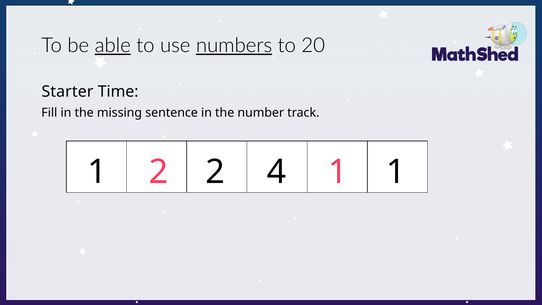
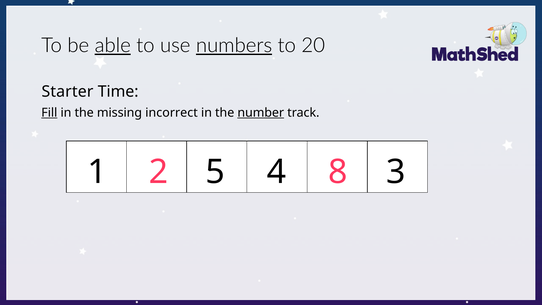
Fill underline: none -> present (49, 113)
sentence: sentence -> incorrect (172, 113)
number underline: none -> present (261, 113)
2: 2 -> 5 (215, 172)
2 1: 1 -> 8 (338, 172)
4 1: 1 -> 3 (396, 172)
